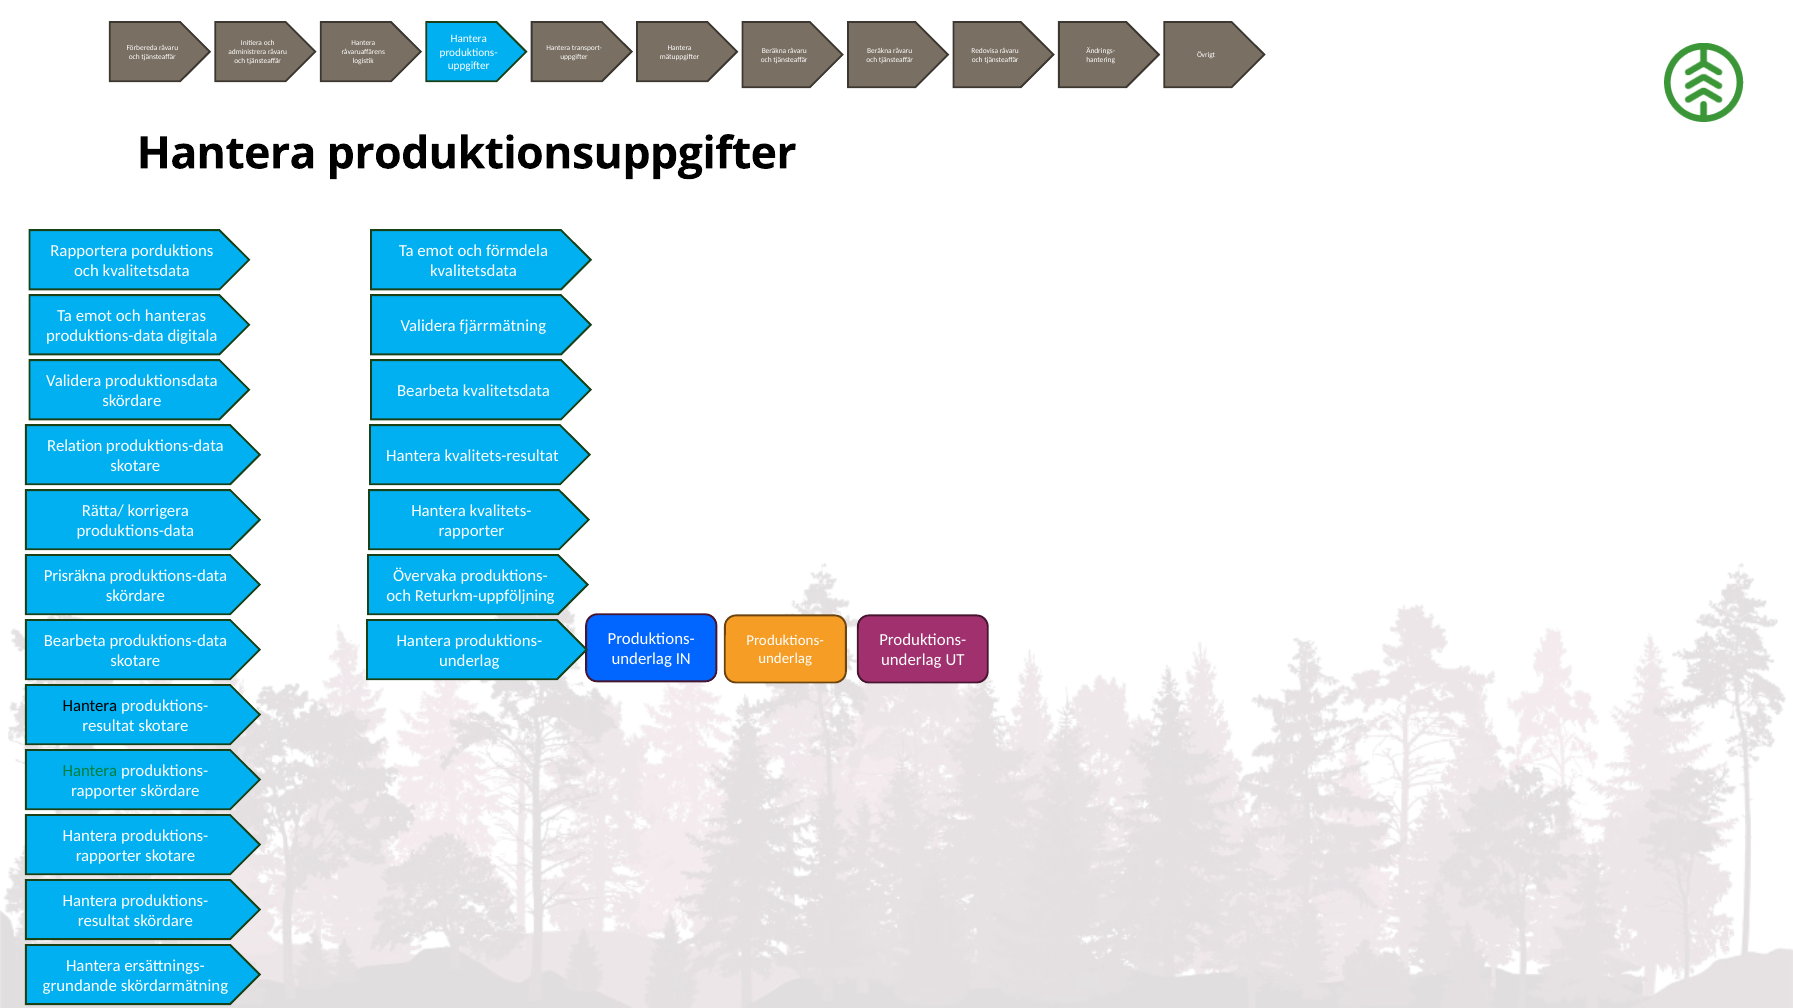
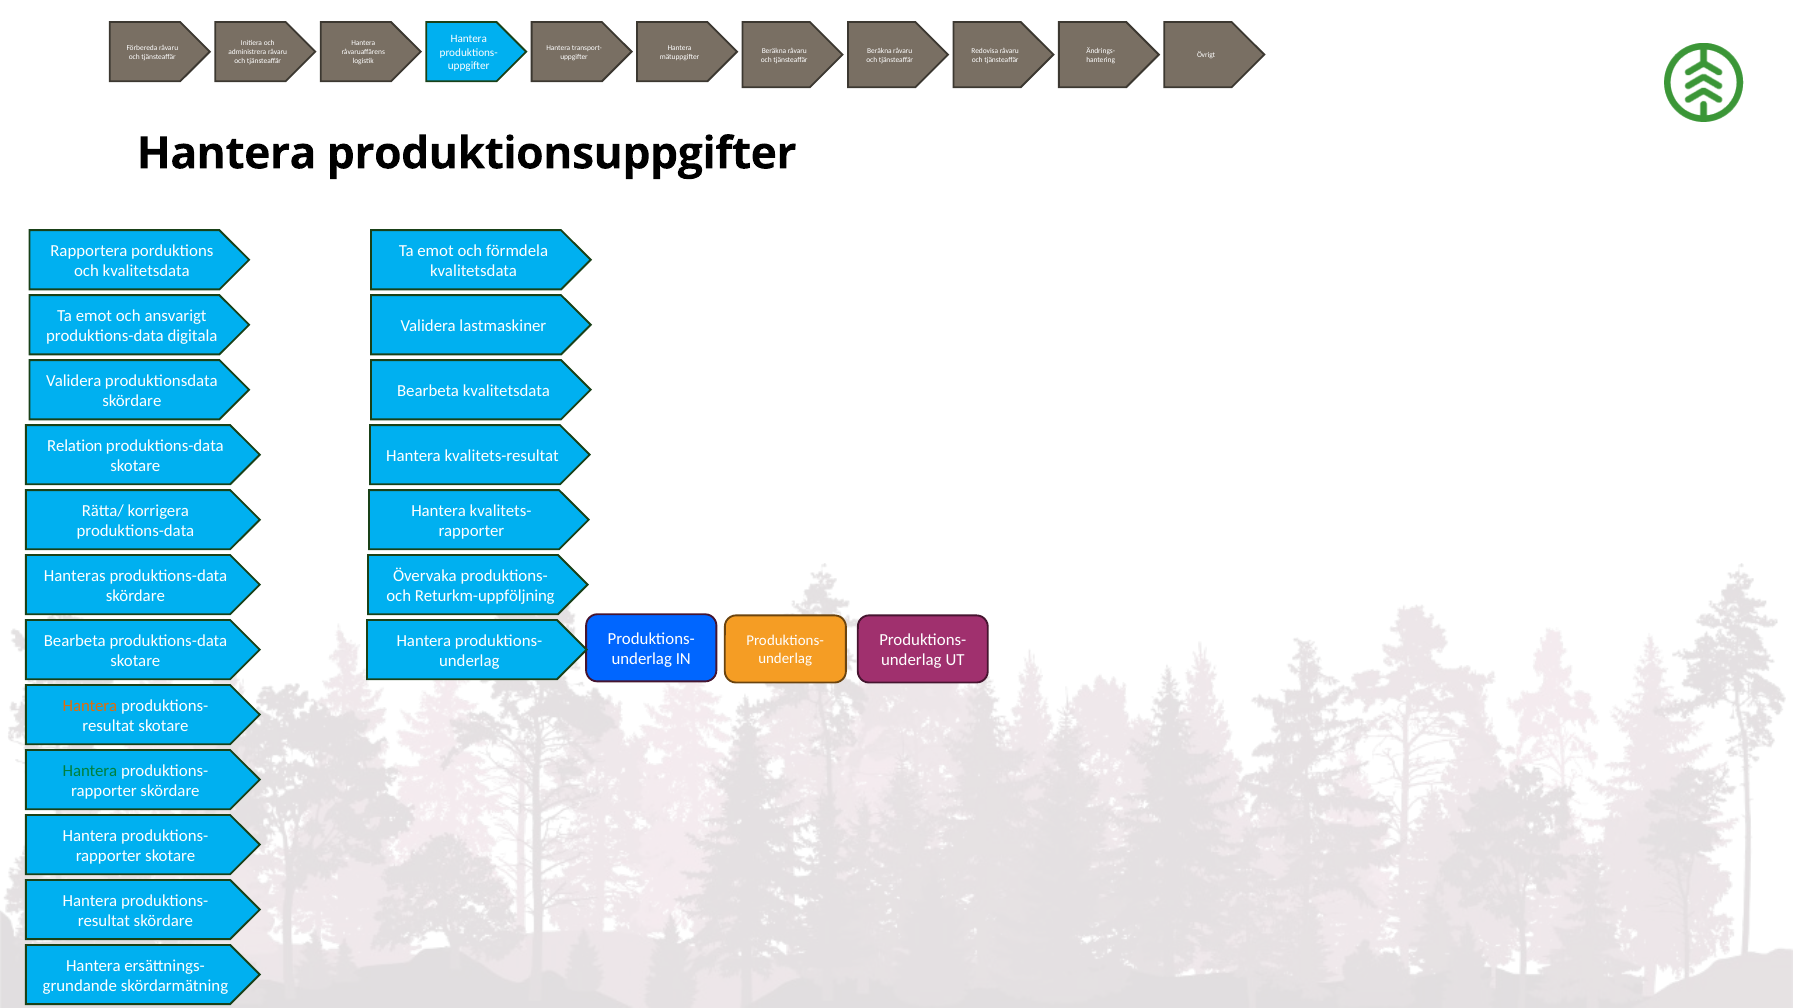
hanteras: hanteras -> ansvarigt (176, 316)
fjärrmätning: fjärrmätning -> lastmaskiner (503, 326)
Prisräkna: Prisräkna -> Hanteras (75, 576)
Hantera colour: black -> orange (90, 706)
